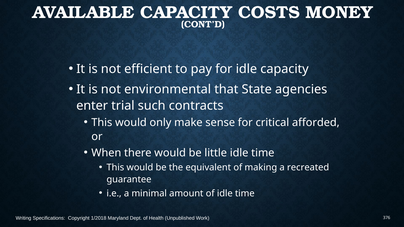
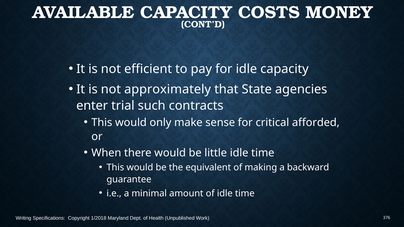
environmental: environmental -> approximately (168, 89)
recreated: recreated -> backward (308, 168)
